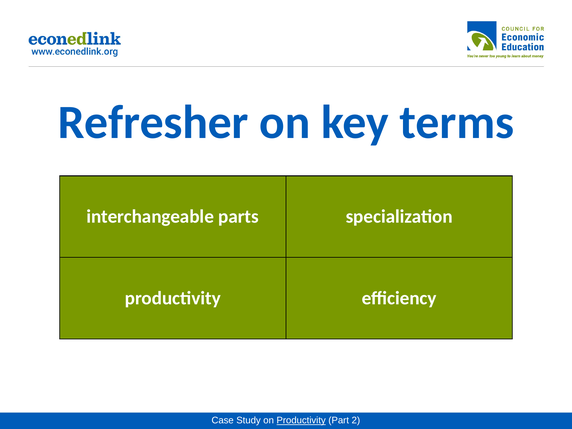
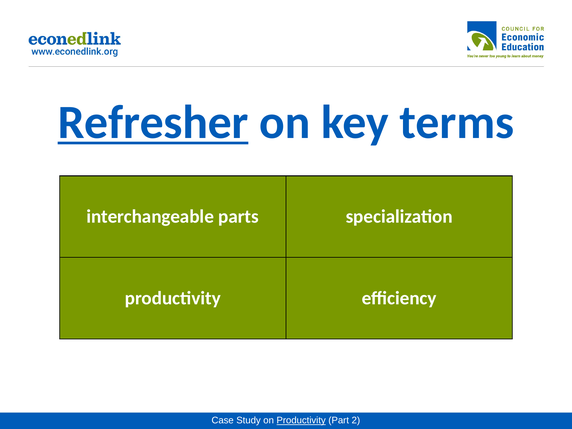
Refresher underline: none -> present (153, 122)
